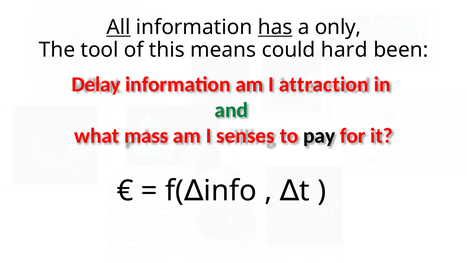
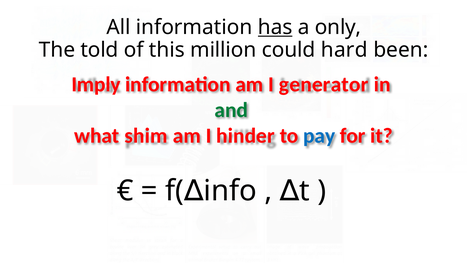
All underline: present -> none (118, 27)
tool: tool -> told (100, 50)
means: means -> million (223, 50)
Delay: Delay -> Imply (96, 84)
attraction: attraction -> generator (324, 84)
mass: mass -> shim (146, 136)
senses: senses -> hinder (246, 136)
pay colour: black -> blue (319, 136)
